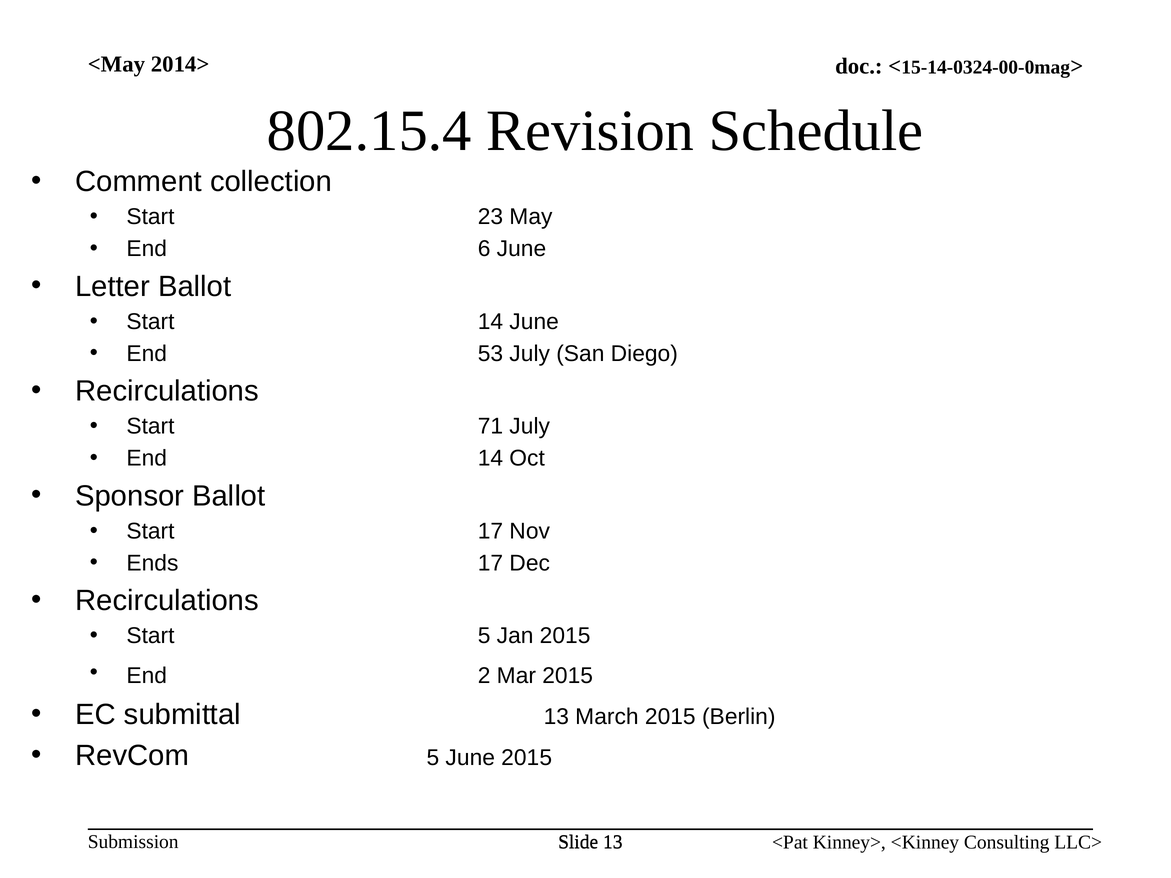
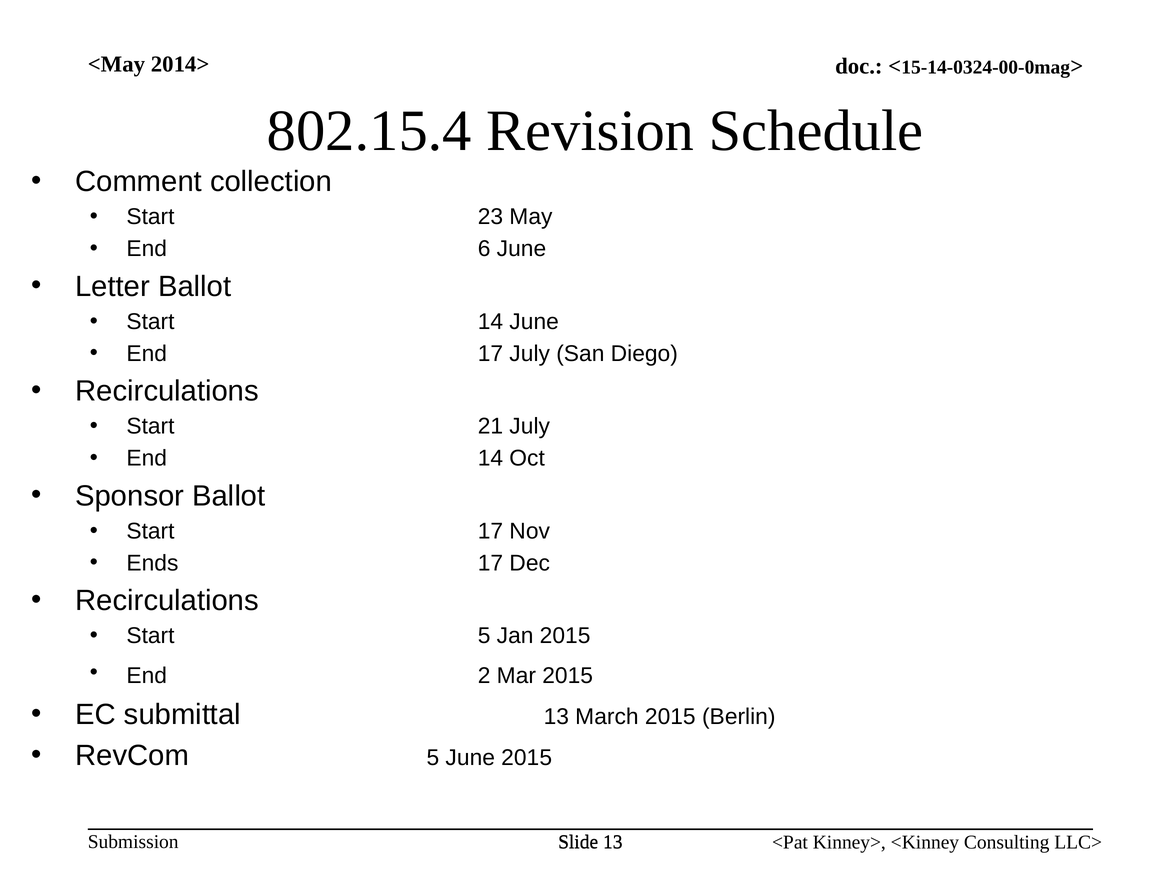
End 53: 53 -> 17 (490, 354)
71: 71 -> 21 (490, 427)
